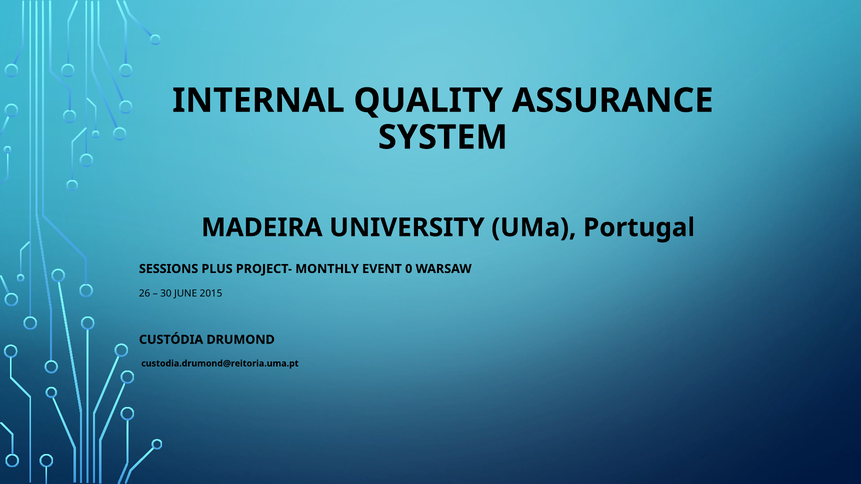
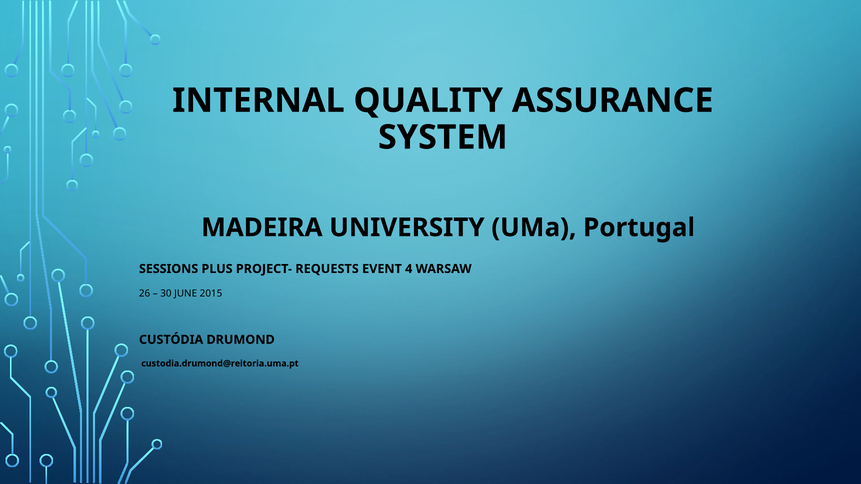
MONTHLY: MONTHLY -> REQUESTS (327, 269)
0: 0 -> 4 (409, 269)
